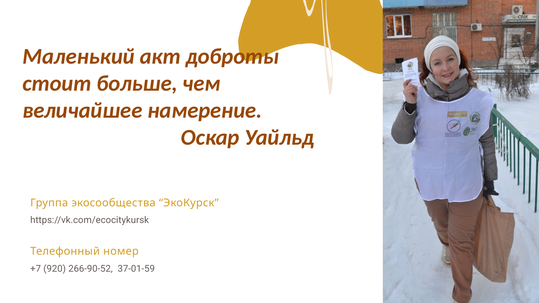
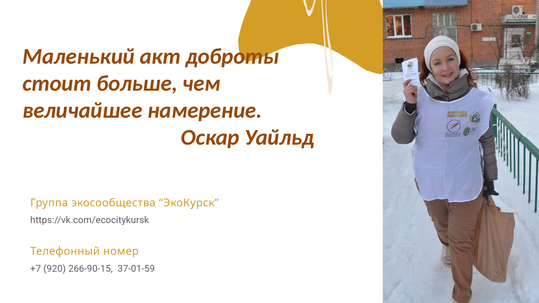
266-90-52: 266-90-52 -> 266-90-15 (91, 269)
